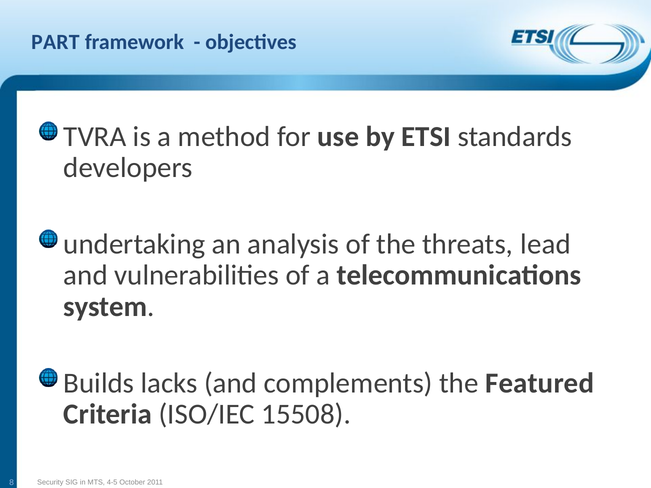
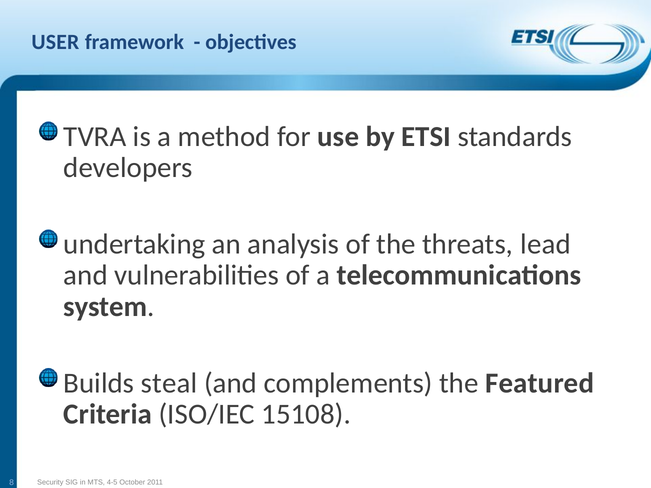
PART: PART -> USER (55, 42)
lacks: lacks -> steal (169, 383)
15508: 15508 -> 15108 (306, 414)
